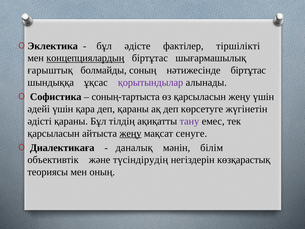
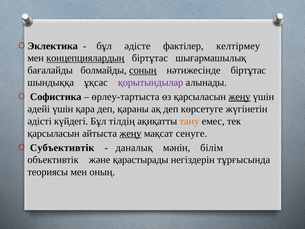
тіршілікті: тіршілікті -> келтірмеу (238, 46)
ғарыштық: ғарыштық -> бағалайды (50, 70)
соның underline: none -> present (143, 70)
соның-тартыста: соның-тартыста -> өрлеу-тартыста (126, 97)
жеңу underline: none -> present (239, 97)
әдісті қараны: қараны -> күйдегі (71, 121)
тану colour: purple -> orange (189, 121)
Диалектикаға: Диалектикаға -> Субъективтік (62, 148)
түсіндірудің: түсіндірудің -> қарастырады (141, 160)
көзқарастық: көзқарастық -> тұрғысында (244, 160)
